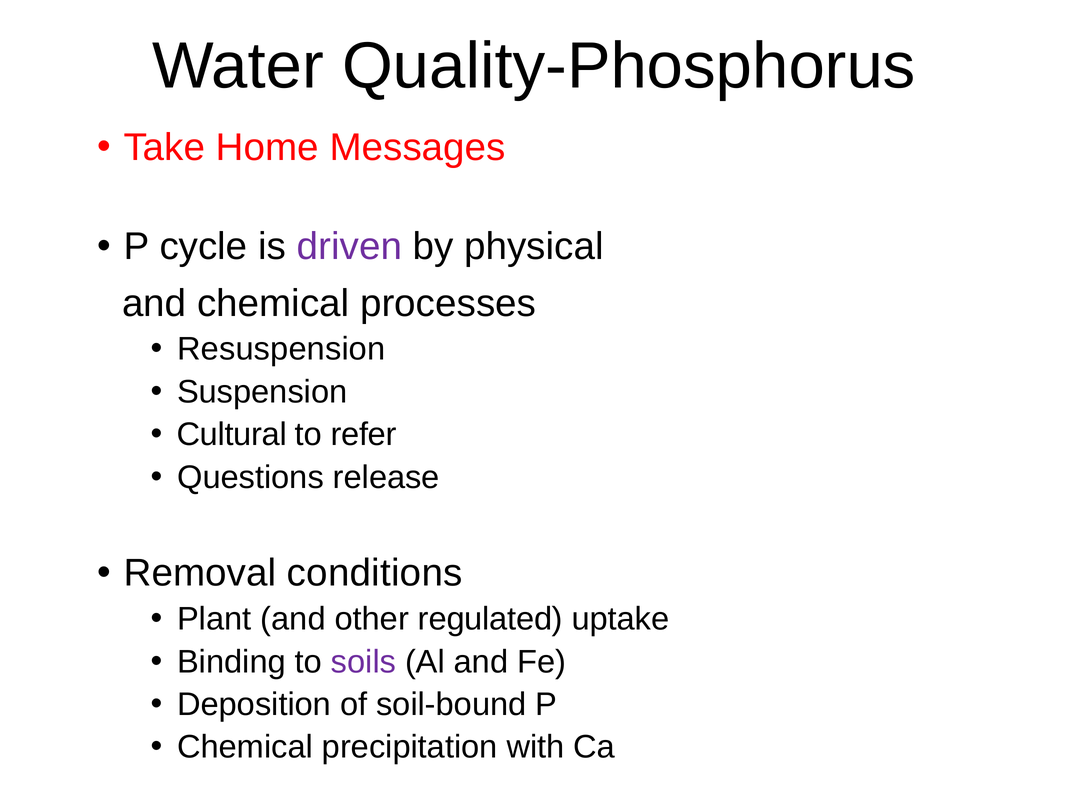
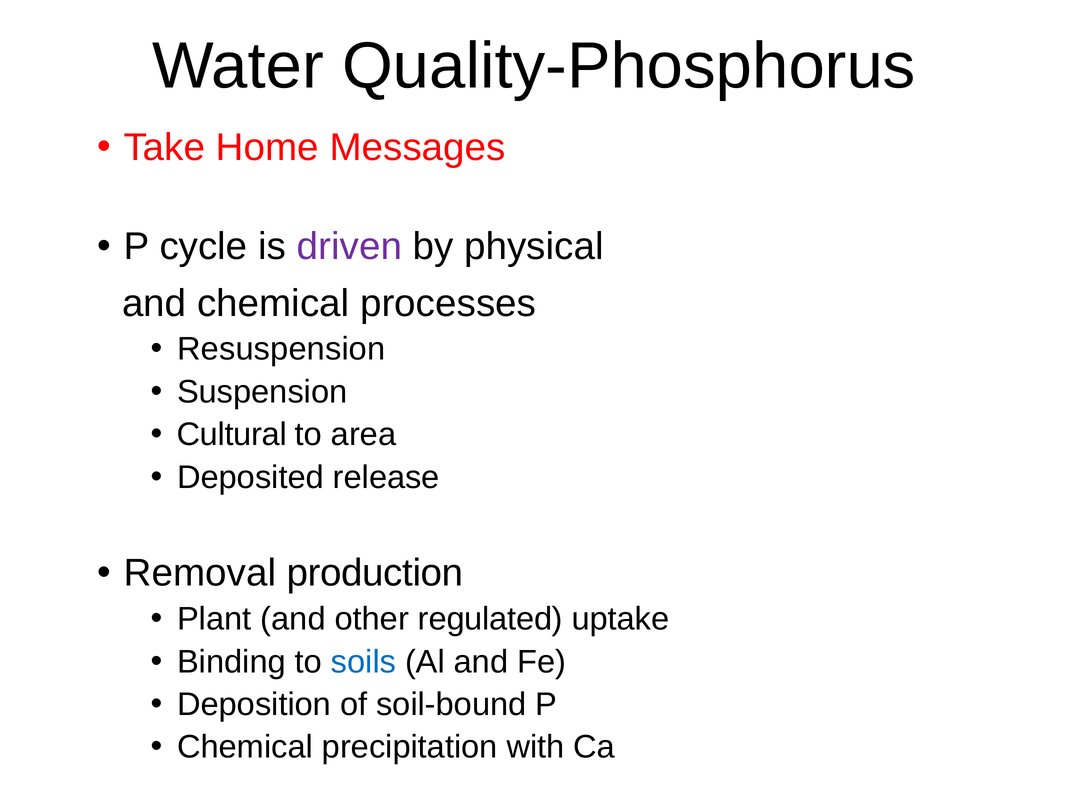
refer: refer -> area (364, 434)
Questions: Questions -> Deposited (251, 477)
conditions: conditions -> production (375, 573)
soils colour: purple -> blue (364, 662)
